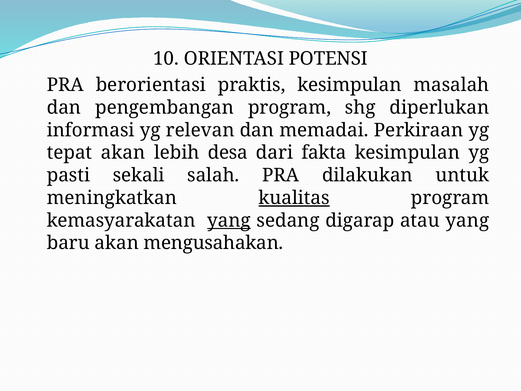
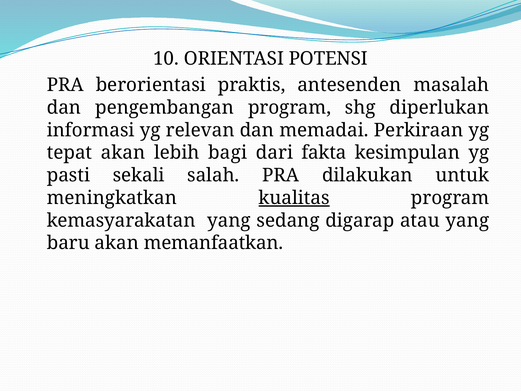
praktis kesimpulan: kesimpulan -> antesenden (349, 85)
desa: desa -> bagi (228, 153)
yang underline: present -> none (229, 220)
mengusahakan: mengusahakan -> memanfaatkan (213, 243)
